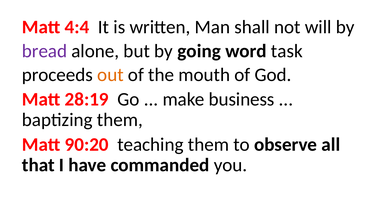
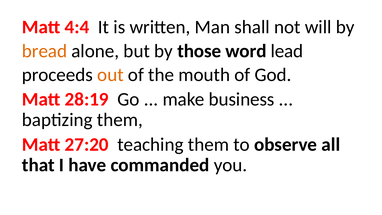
bread colour: purple -> orange (45, 51)
going: going -> those (199, 51)
task: task -> lead (287, 51)
90:20: 90:20 -> 27:20 (87, 144)
